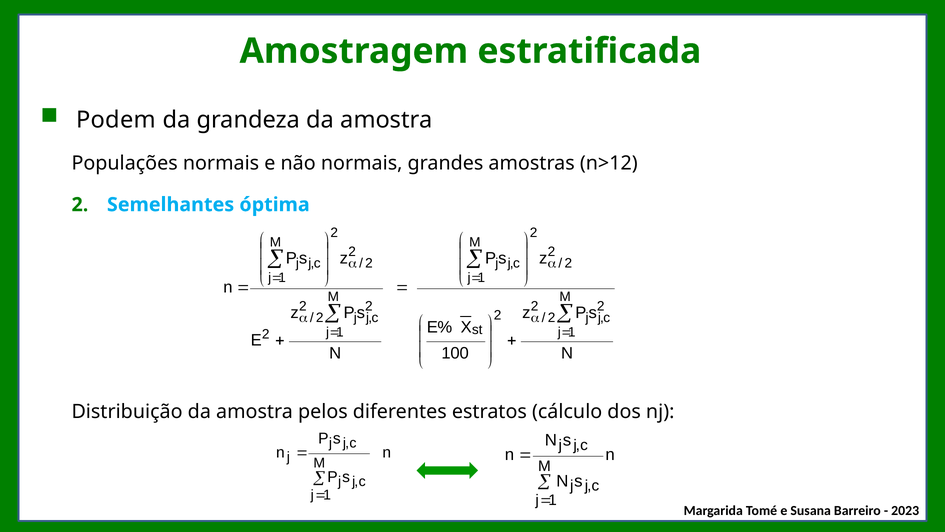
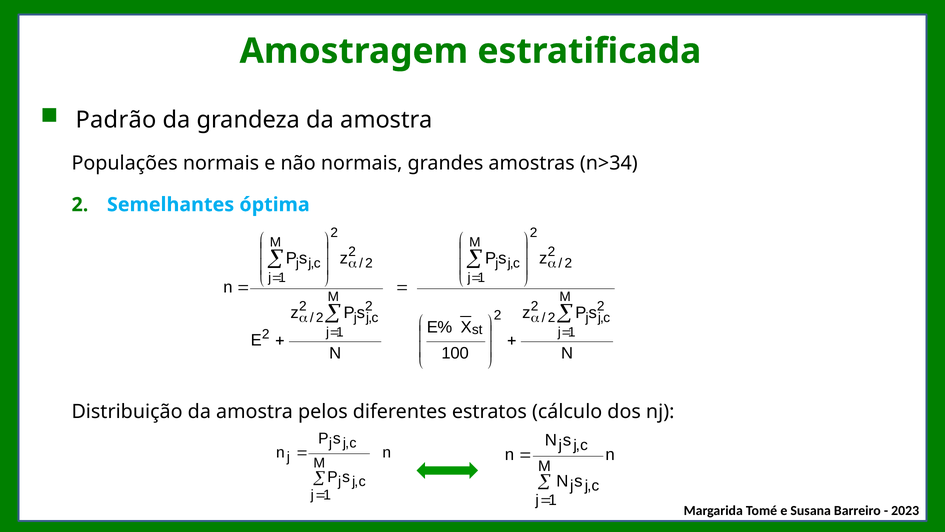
Podem: Podem -> Padrão (116, 120)
n>12: n>12 -> n>34 (609, 163)
